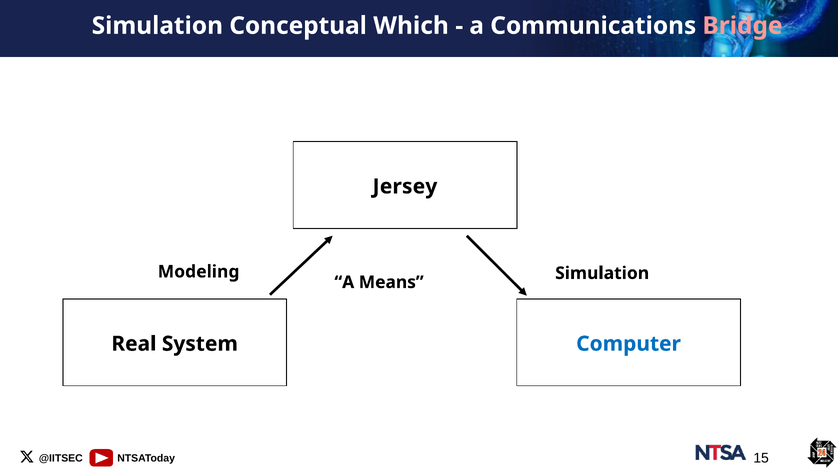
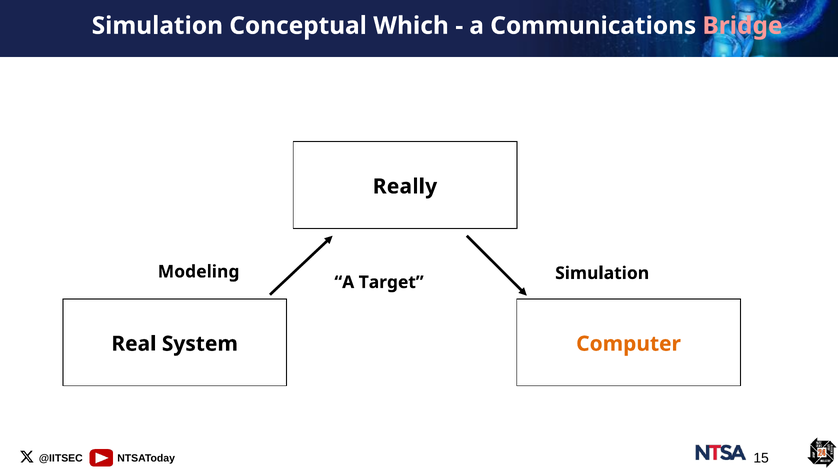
Jersey: Jersey -> Really (405, 186)
Means: Means -> Target (391, 282)
Computer colour: blue -> orange (629, 343)
